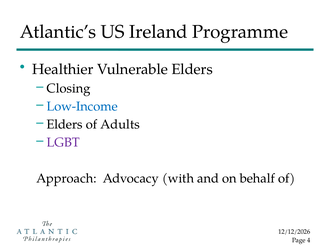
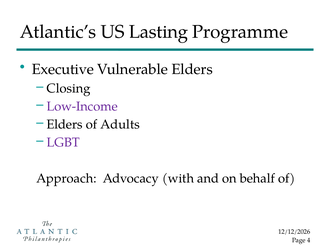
Ireland: Ireland -> Lasting (158, 32)
Healthier: Healthier -> Executive (63, 69)
Low-Income colour: blue -> purple (82, 106)
